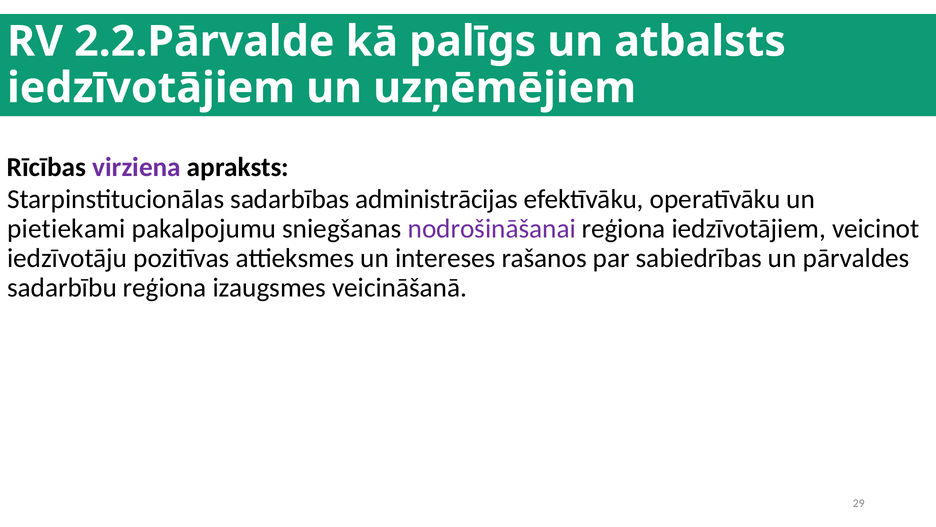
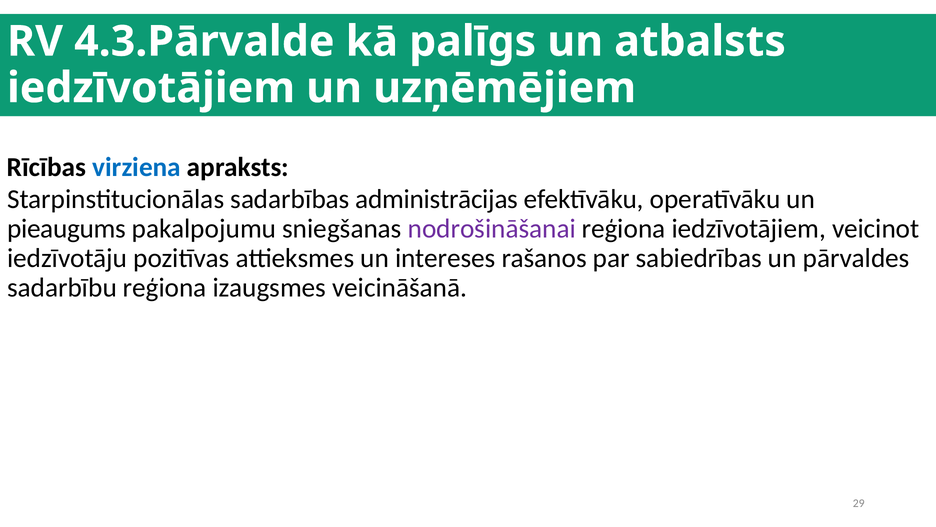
2.2.Pārvalde: 2.2.Pārvalde -> 4.3.Pārvalde (204, 42)
virziena colour: purple -> blue (137, 167)
pietiekami: pietiekami -> pieaugums (67, 228)
